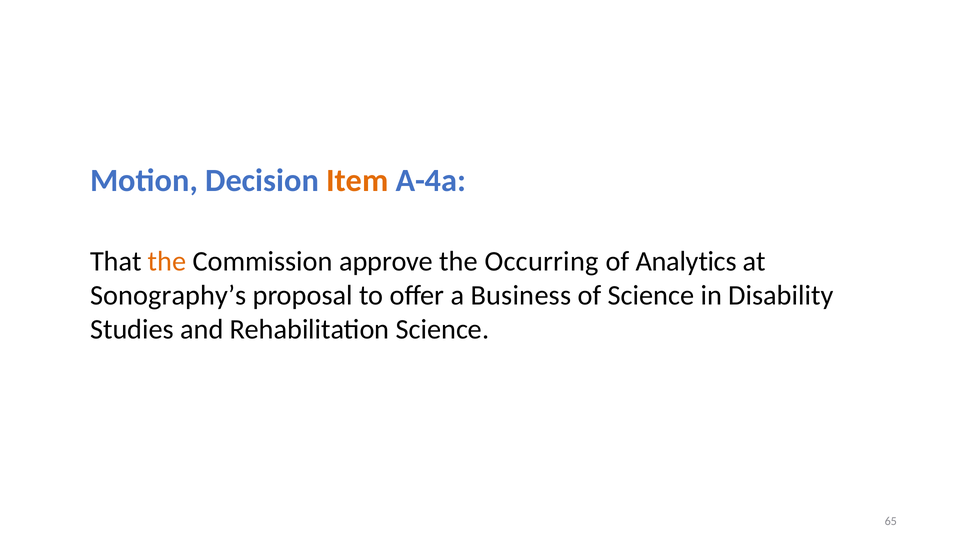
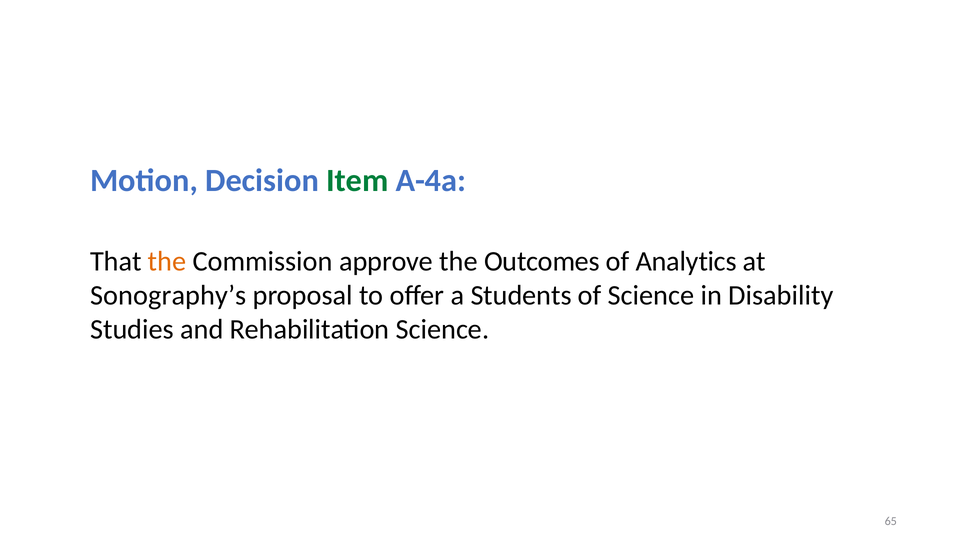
Item colour: orange -> green (357, 181)
Occurring: Occurring -> Outcomes (542, 262)
Business: Business -> Students (521, 296)
